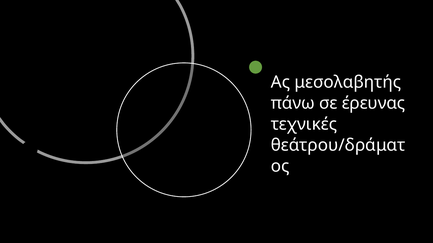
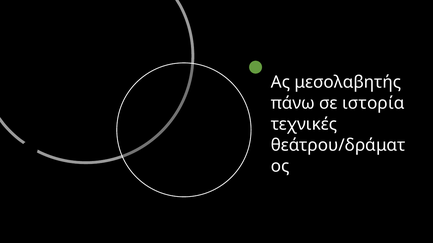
έρευνας: έρευνας -> ιστορία (373, 103)
